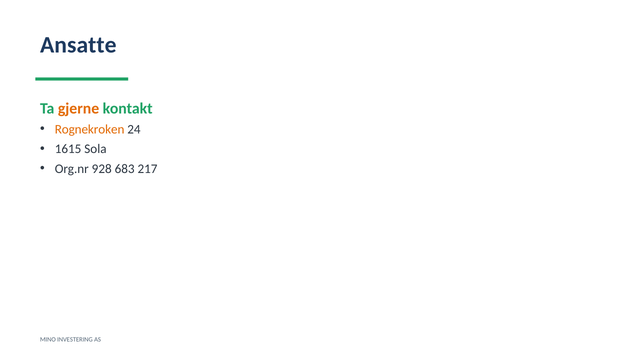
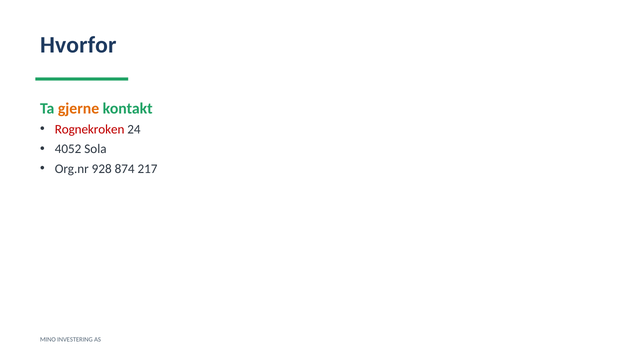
Ansatte: Ansatte -> Hvorfor (78, 45)
Rognekroken colour: orange -> red (90, 129)
1615: 1615 -> 4052 (68, 149)
683: 683 -> 874 (125, 169)
